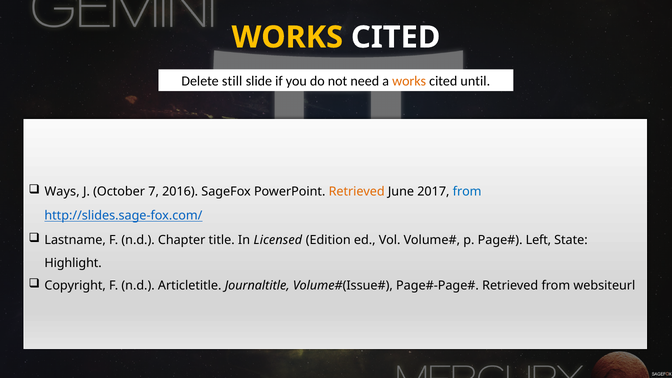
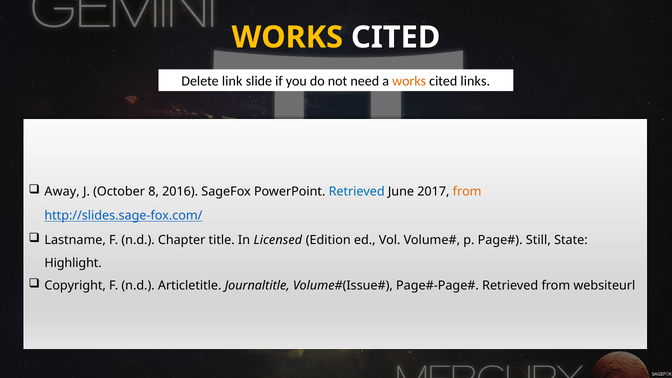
still: still -> link (232, 81)
until: until -> links (475, 81)
Ways: Ways -> Away (62, 192)
7: 7 -> 8 (154, 192)
Retrieved colour: orange -> blue (357, 192)
from colour: blue -> orange (467, 192)
Left: Left -> Still (538, 240)
